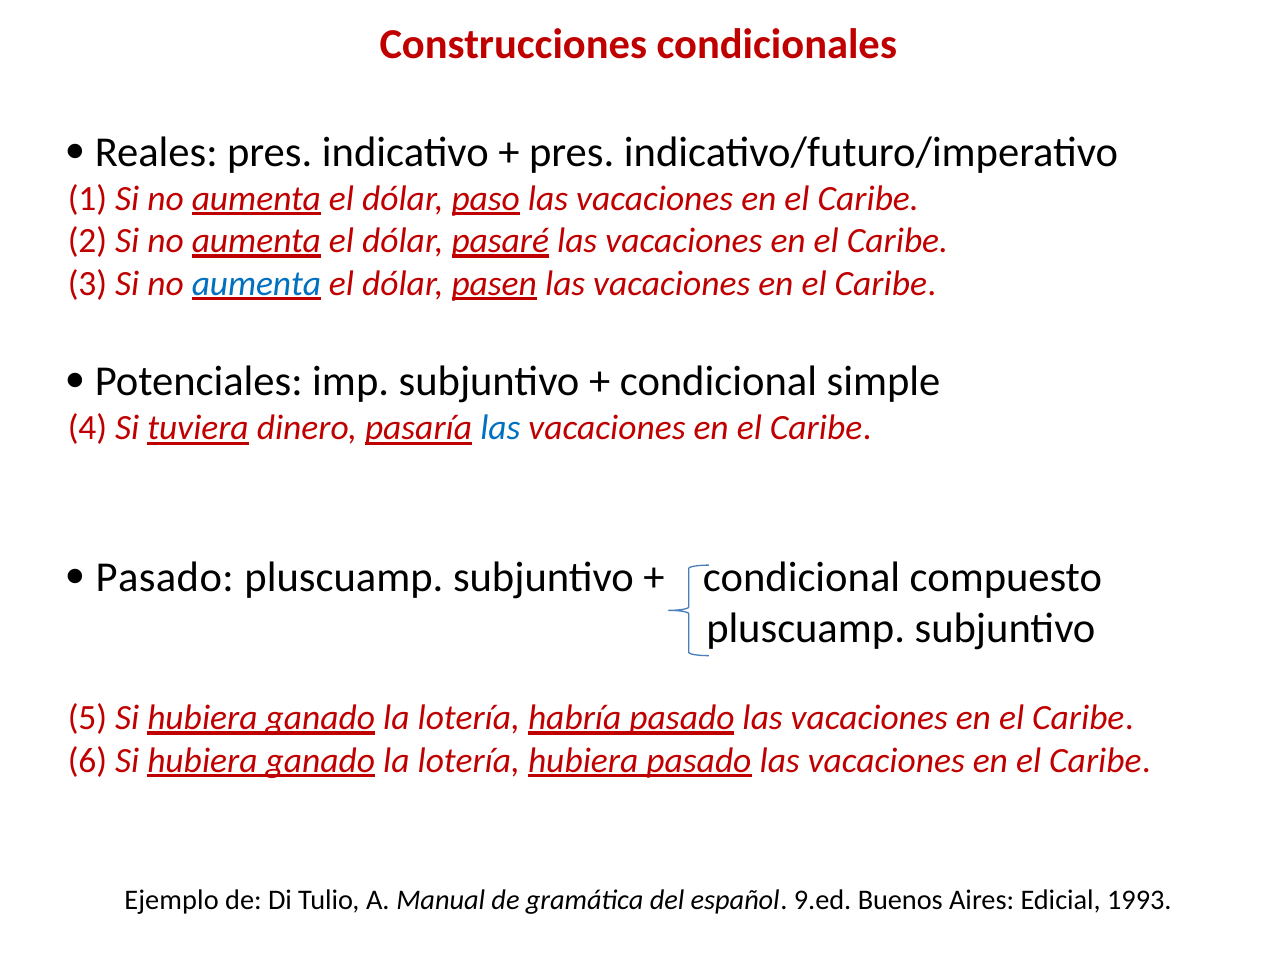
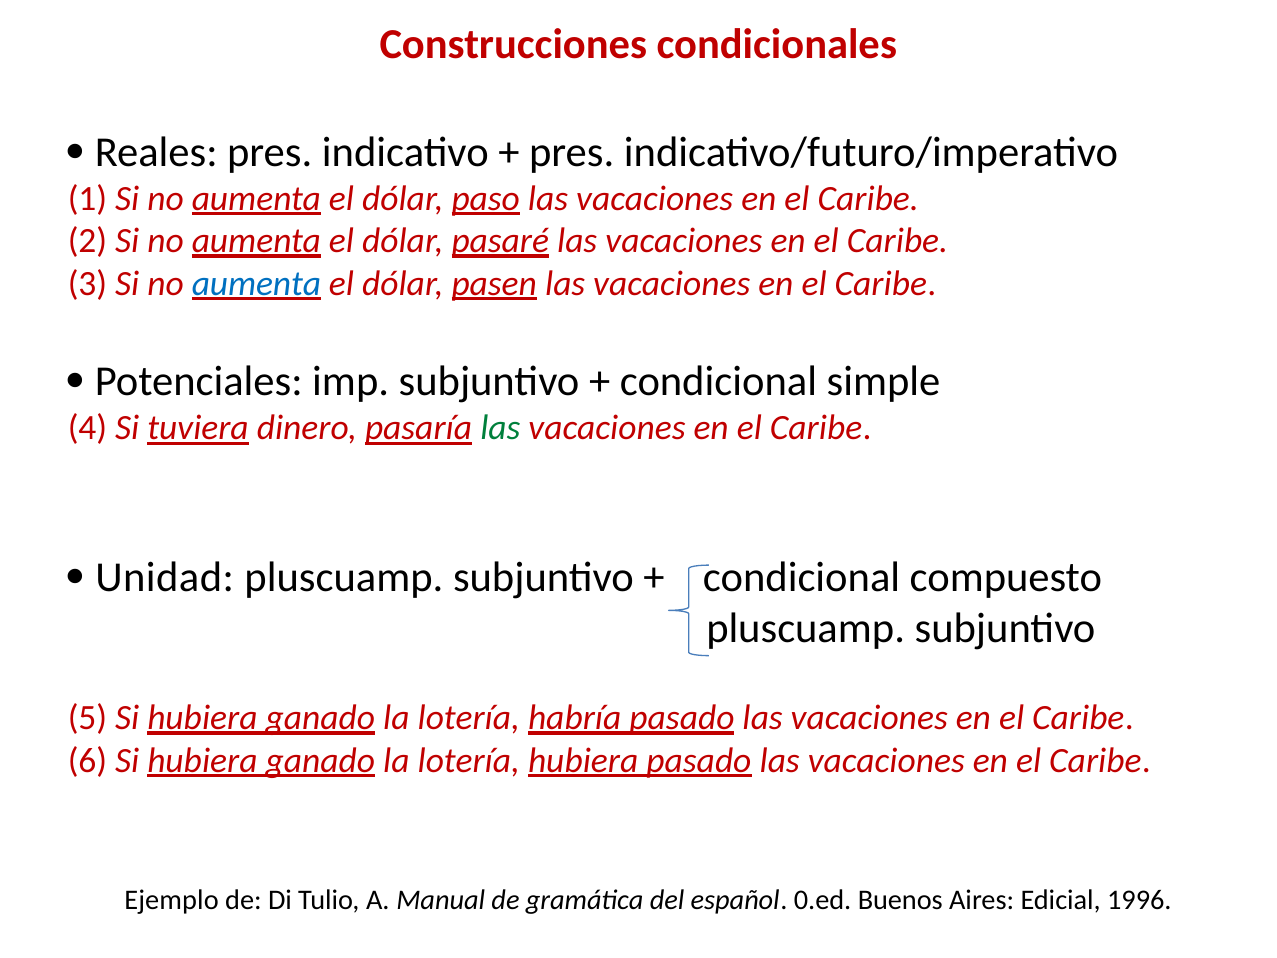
las colour: blue -> green (500, 428)
Pasado: Pasado -> Unidad (165, 578)
9.ed: 9.ed -> 0.ed (823, 900)
1993: 1993 -> 1996 (1139, 900)
